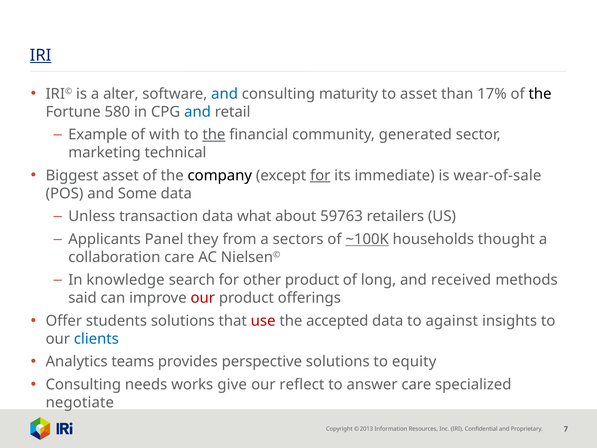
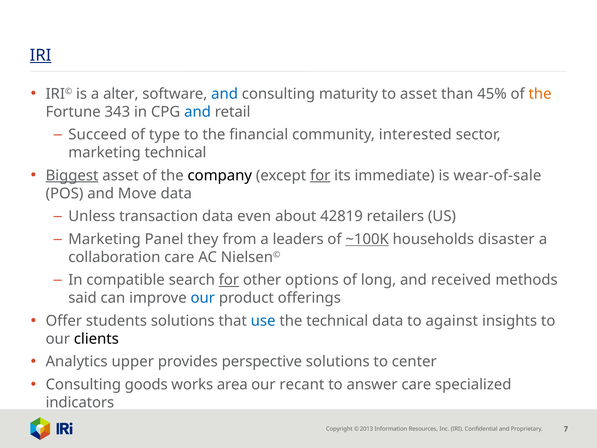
17%: 17% -> 45% (492, 94)
the colour: black -> orange (540, 94)
580: 580 -> 343 (117, 112)
Example: Example -> Succeed (98, 135)
with: with -> type (165, 135)
the underline: present -> none (214, 135)
generated: generated -> interested (415, 135)
Biggest underline: none -> present (72, 175)
Some: Some -> Move (137, 193)
what: what -> even (254, 216)
59763: 59763 -> 42819 (341, 216)
Applicants: Applicants -> Marketing (104, 239)
sectors: sectors -> leaders (298, 239)
thought: thought -> disaster (506, 239)
knowledge: knowledge -> compatible (126, 280)
for underline: none -> present (229, 280)
other product: product -> options (312, 280)
our colour: red -> blue (203, 298)
use colour: red -> blue (263, 321)
the accepted: accepted -> technical (337, 321)
clients colour: blue -> black (96, 339)
teams: teams -> upper (133, 362)
equity: equity -> center (414, 362)
needs: needs -> goods (146, 384)
give: give -> area (232, 384)
reflect: reflect -> recant (302, 384)
negotiate: negotiate -> indicators (80, 402)
